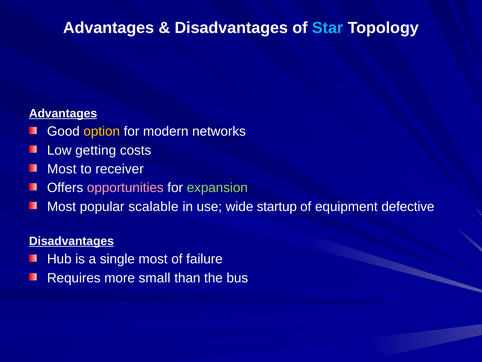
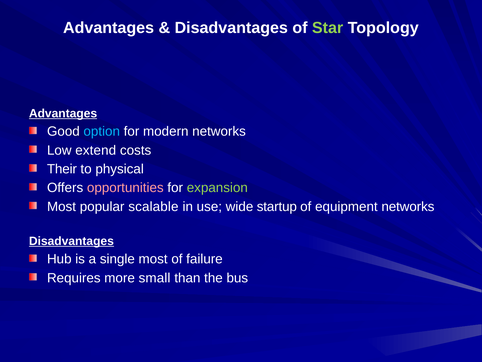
Star colour: light blue -> light green (328, 28)
option colour: yellow -> light blue (102, 131)
getting: getting -> extend (96, 150)
Most: Most -> Their (62, 169)
receiver: receiver -> physical (120, 169)
equipment defective: defective -> networks (408, 206)
